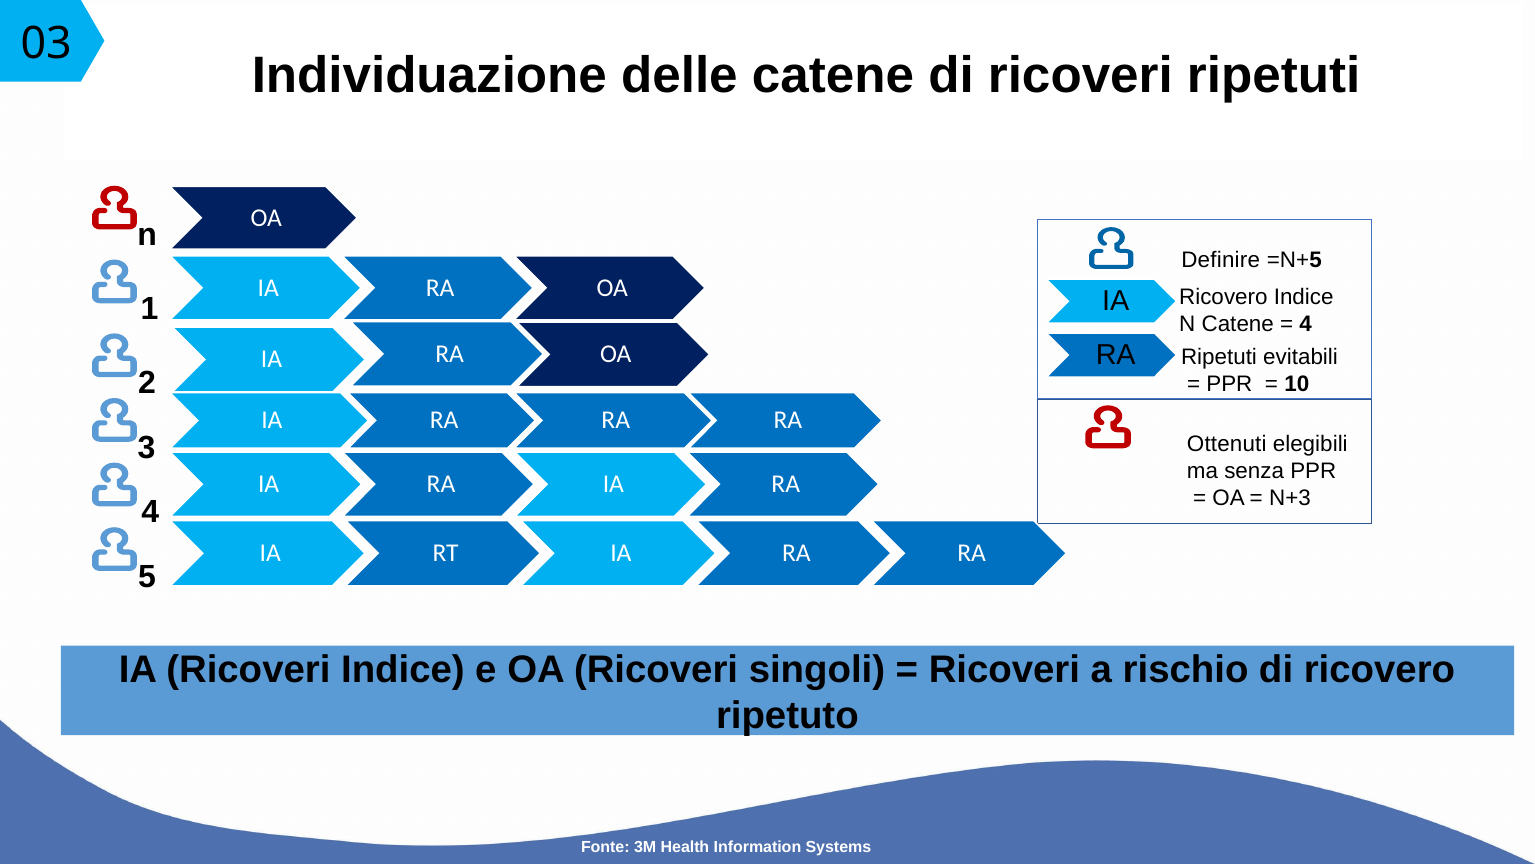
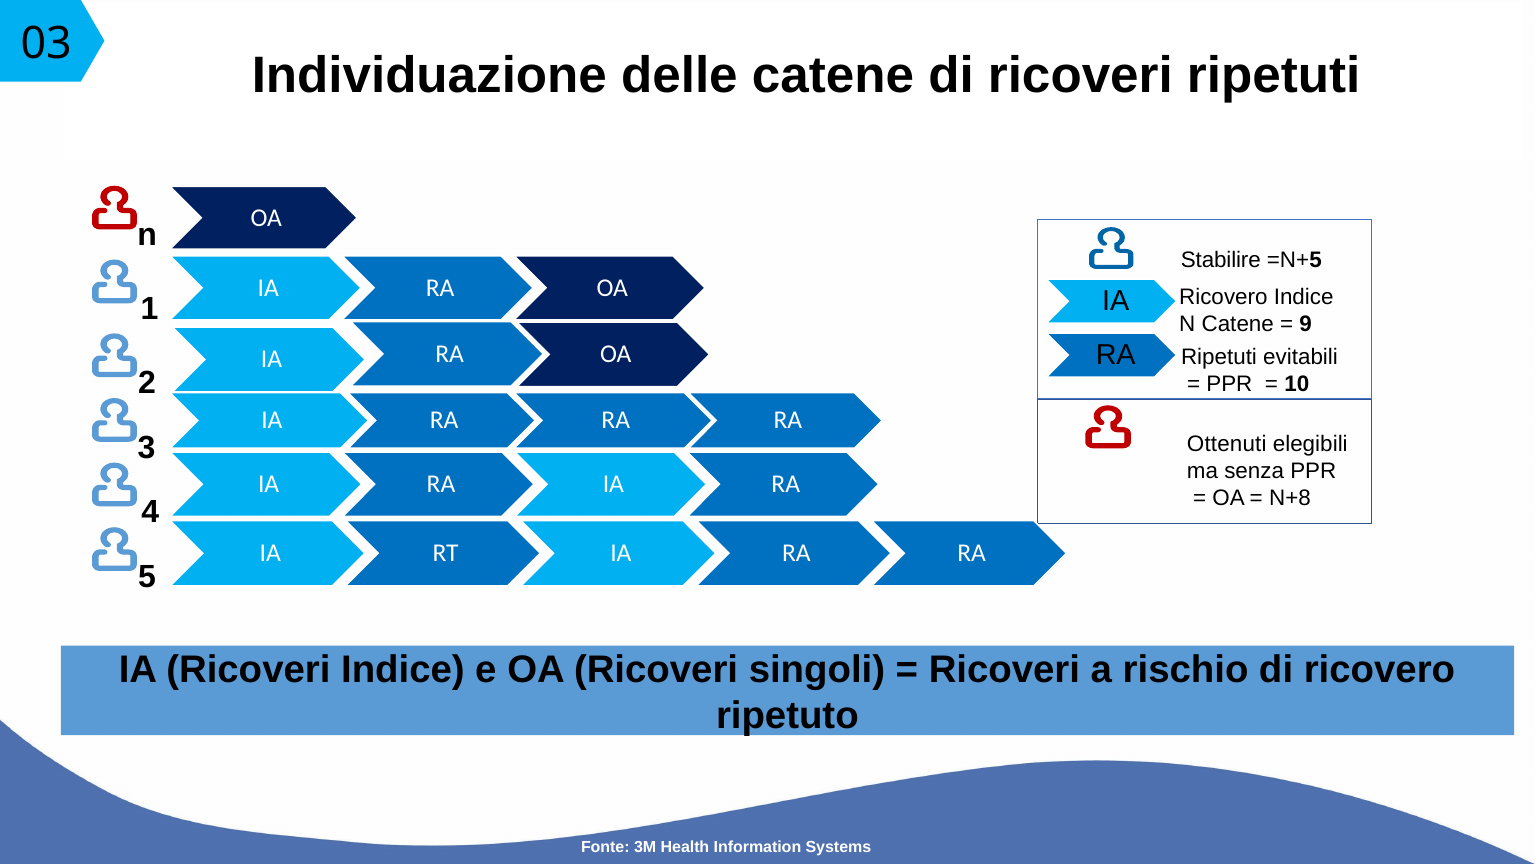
Definire: Definire -> Stabilire (1221, 260)
4: 4 -> 9 (1306, 324)
N+3: N+3 -> N+8 (1290, 498)
